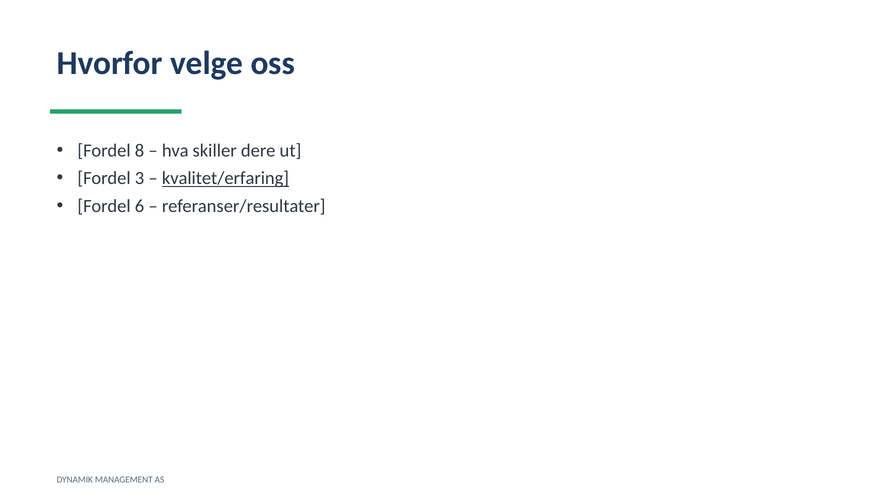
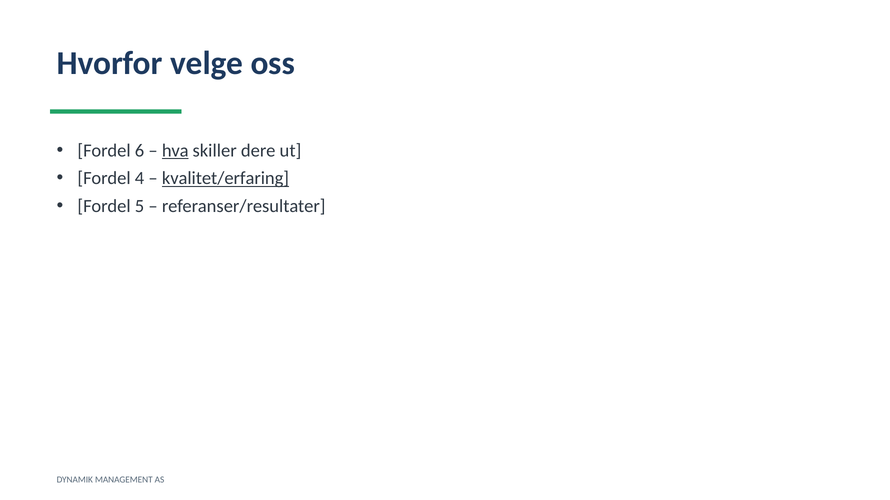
8: 8 -> 6 (140, 151)
hva underline: none -> present (175, 151)
3: 3 -> 4 (140, 179)
6: 6 -> 5 (140, 206)
